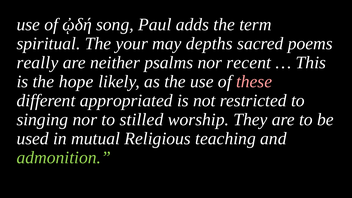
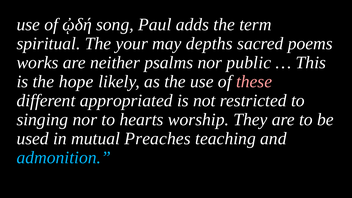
really: really -> works (37, 63)
recent: recent -> public (249, 63)
stilled: stilled -> hearts (142, 120)
Religious: Religious -> Preaches (158, 139)
admonition colour: light green -> light blue (64, 158)
